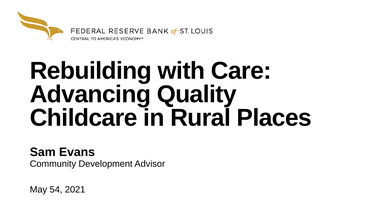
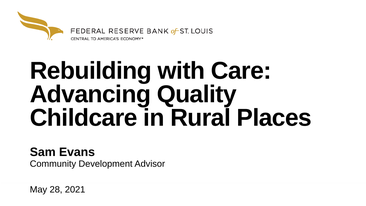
54: 54 -> 28 (56, 189)
